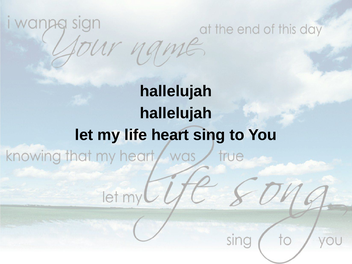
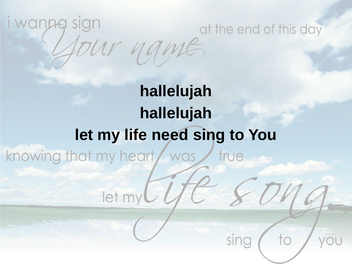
heart: heart -> need (170, 135)
